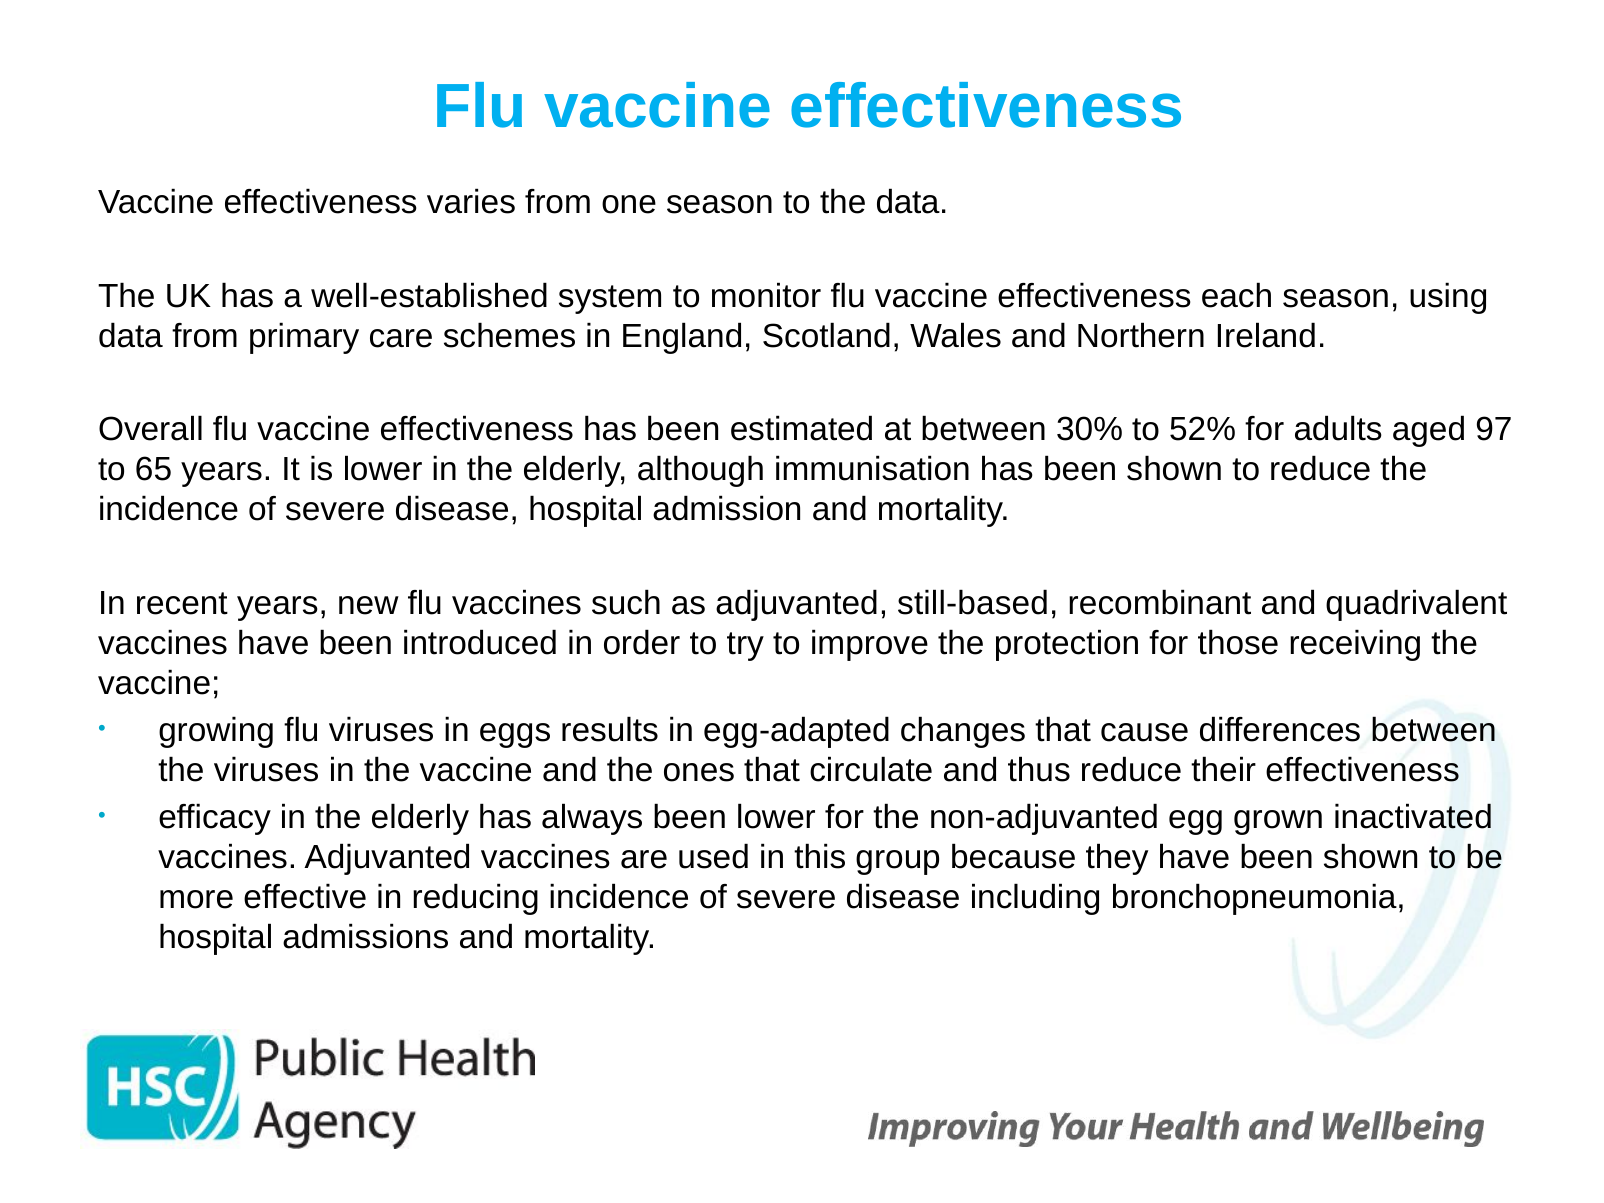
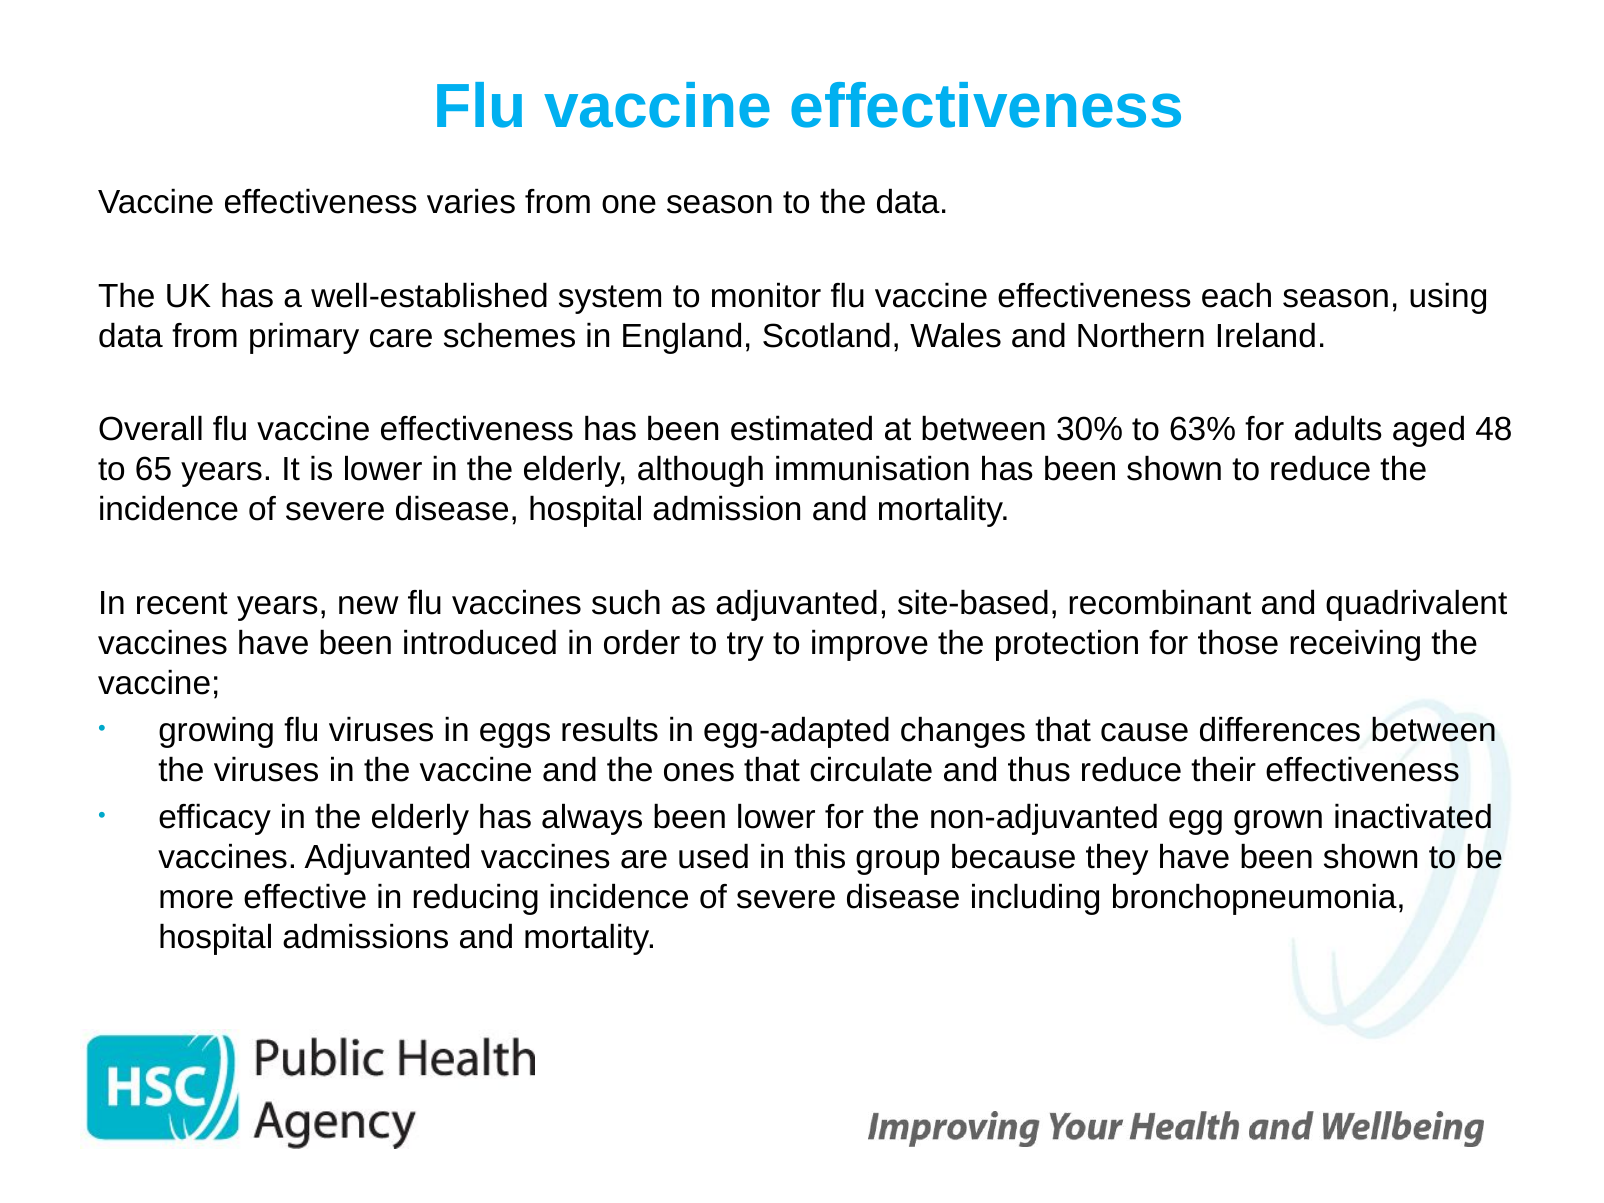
52%: 52% -> 63% (1203, 430)
97: 97 -> 48 (1494, 430)
still-based: still-based -> site-based (978, 603)
